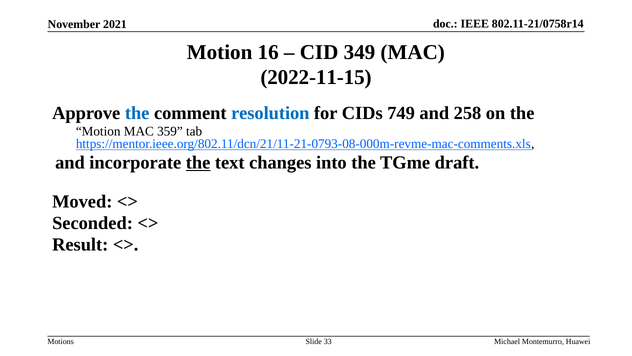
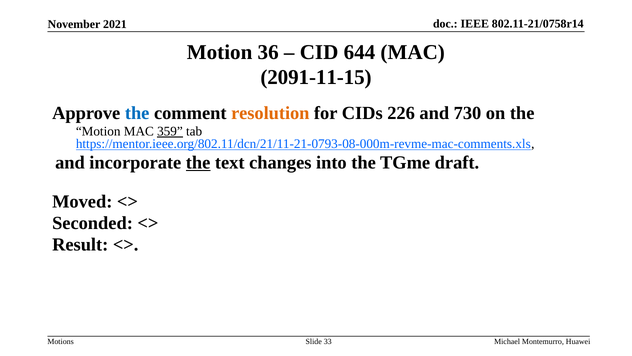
16: 16 -> 36 (268, 52)
349: 349 -> 644 (359, 52)
2022-11-15: 2022-11-15 -> 2091-11-15 (316, 77)
resolution colour: blue -> orange (270, 113)
749: 749 -> 226 (401, 113)
258: 258 -> 730 (468, 113)
359 underline: none -> present (170, 131)
